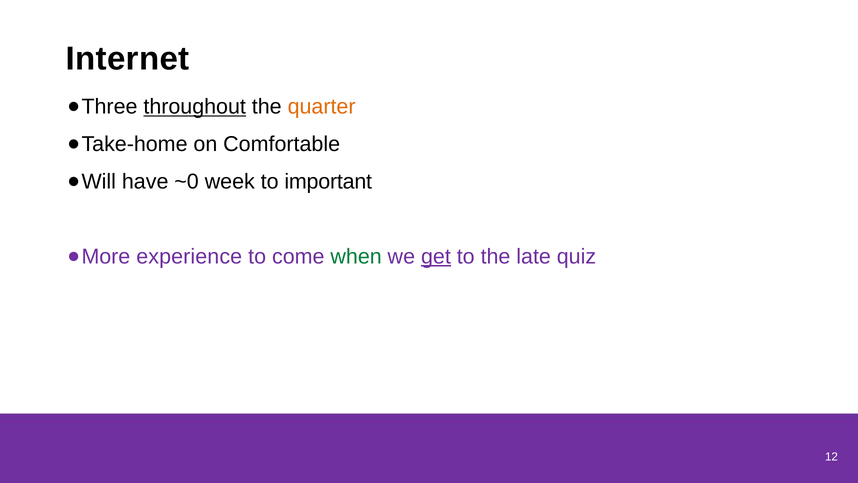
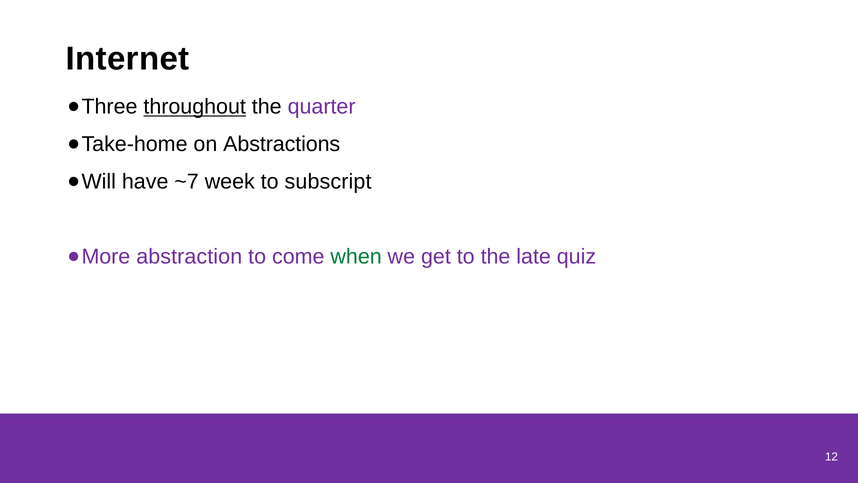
quarter colour: orange -> purple (322, 107)
Comfortable: Comfortable -> Abstractions (282, 144)
~0: ~0 -> ~7 (187, 182)
important: important -> subscript (328, 182)
experience: experience -> abstraction (189, 256)
get underline: present -> none (436, 256)
